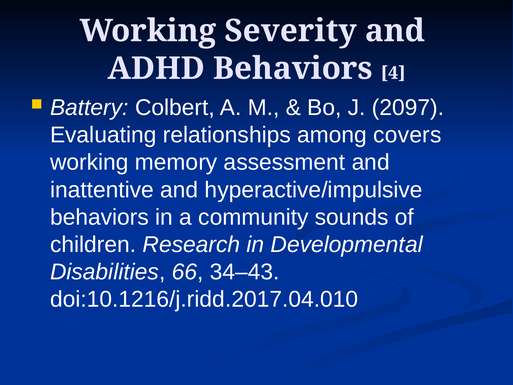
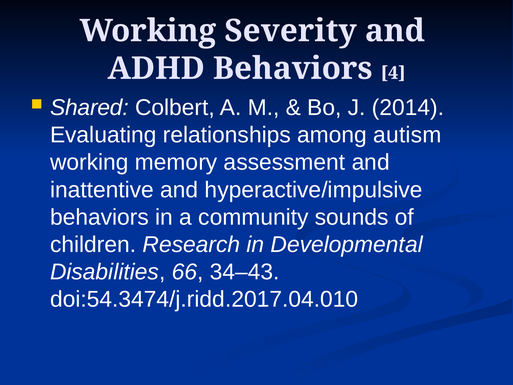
Battery: Battery -> Shared (89, 108)
2097: 2097 -> 2014 (408, 108)
covers: covers -> autism (407, 135)
doi:10.1216/j.ridd.2017.04.010: doi:10.1216/j.ridd.2017.04.010 -> doi:54.3474/j.ridd.2017.04.010 (204, 299)
